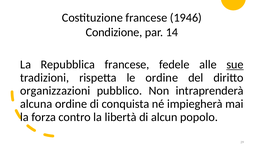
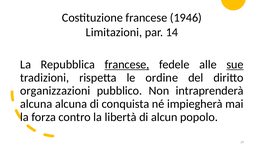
Condizione: Condizione -> Limitazioni (114, 32)
francese underline: none -> present (127, 64)
alcuna ordine: ordine -> alcuna (71, 104)
